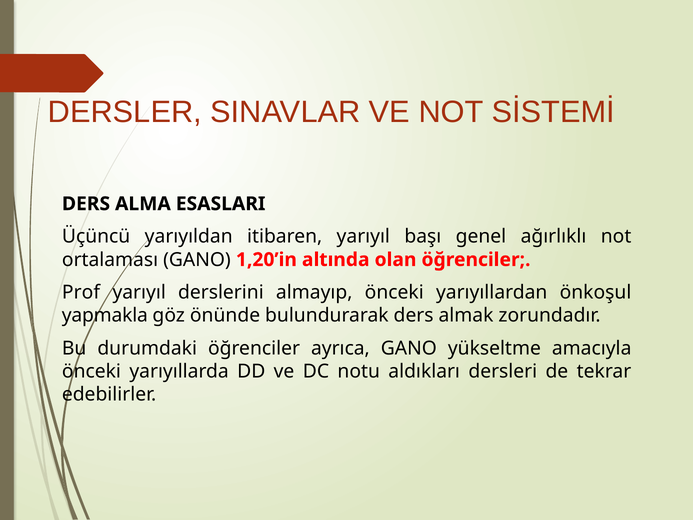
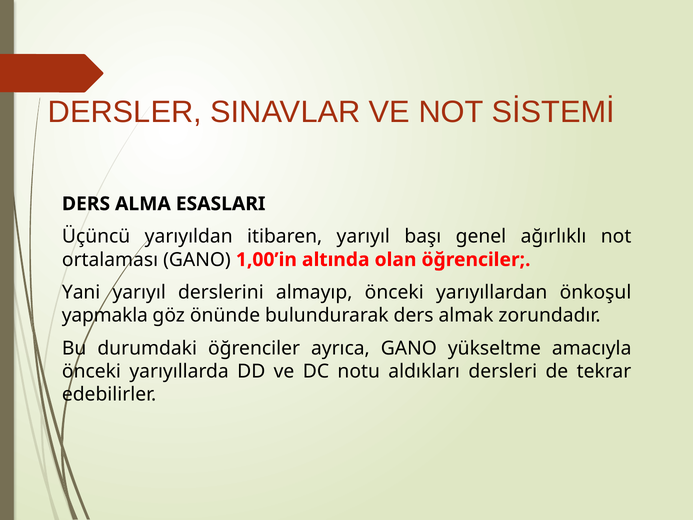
1,20’in: 1,20’in -> 1,00’in (266, 260)
Prof: Prof -> Yani (81, 292)
